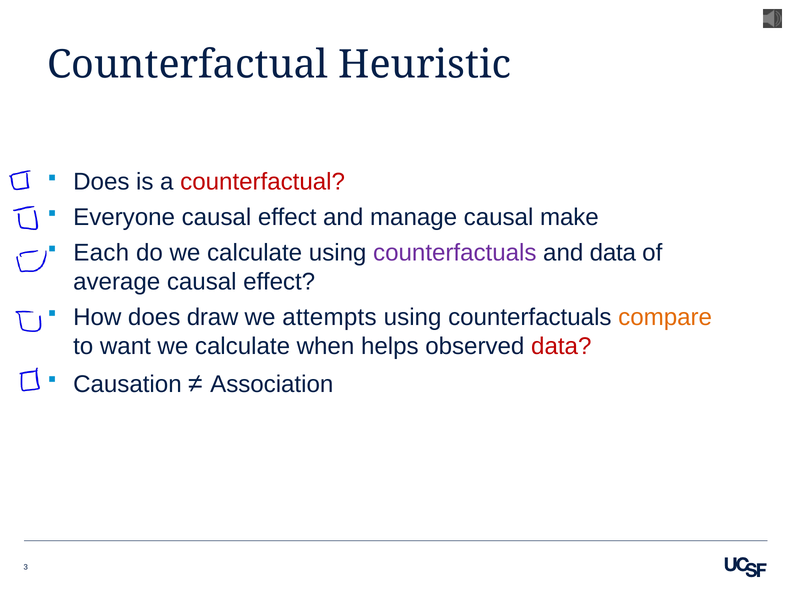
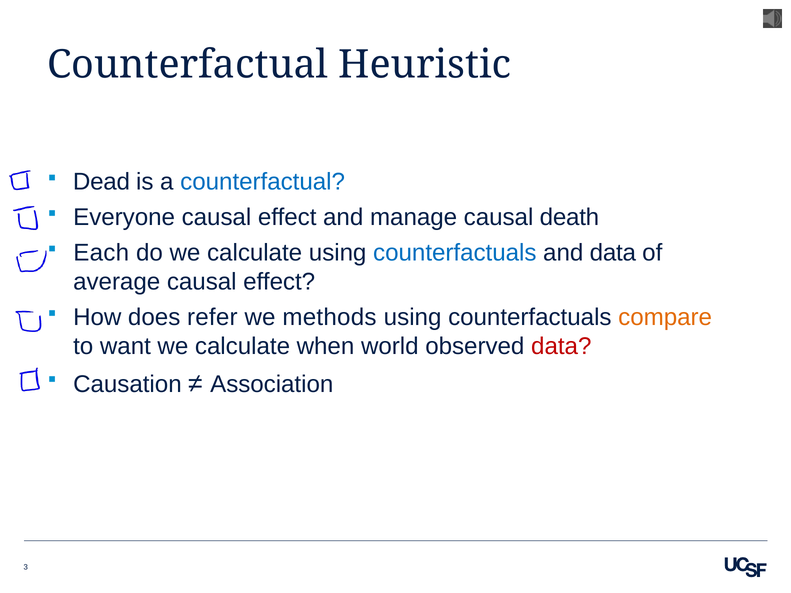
Does: Does -> Dead (101, 182)
counterfactual colour: red -> blue (263, 182)
make: make -> death (569, 217)
counterfactuals colour: purple -> blue (455, 253)
draw: draw -> refer (212, 318)
attempts: attempts -> methods (329, 318)
helps: helps -> world (390, 347)
